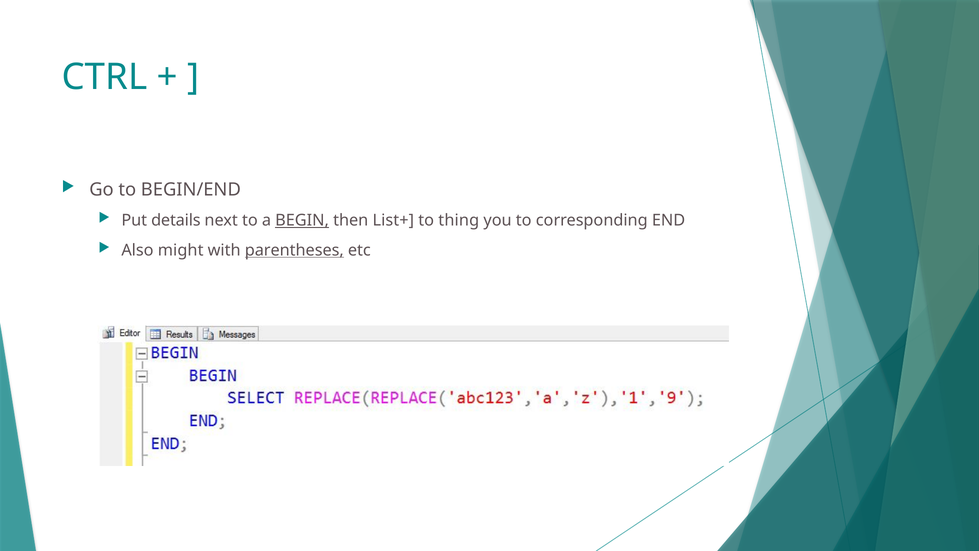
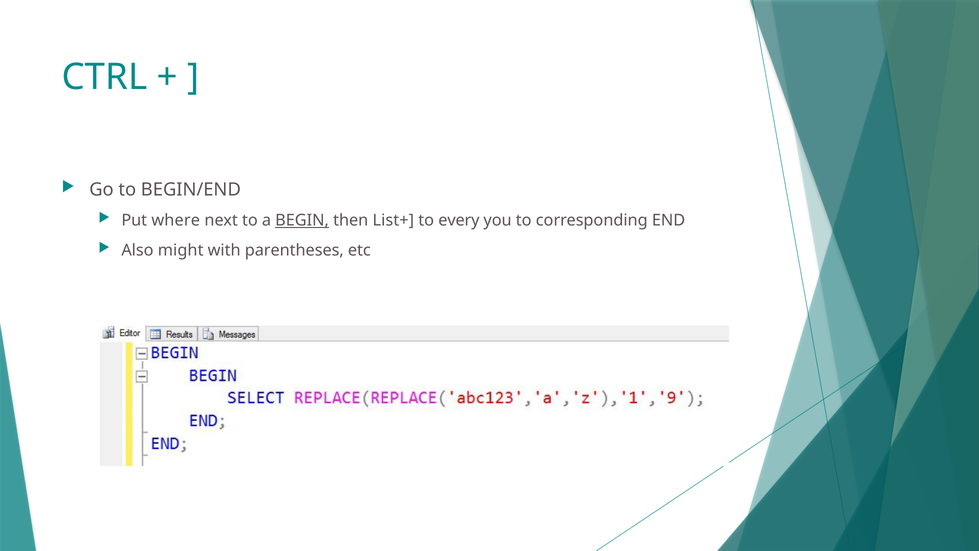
details: details -> where (176, 220)
thing: thing -> every (459, 220)
parentheses underline: present -> none (294, 250)
